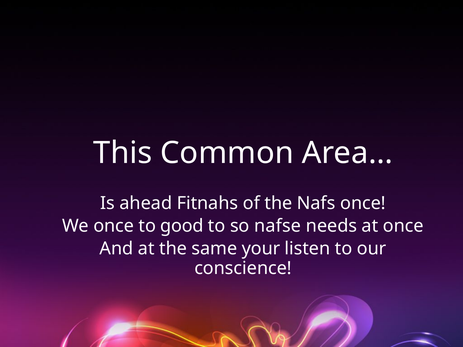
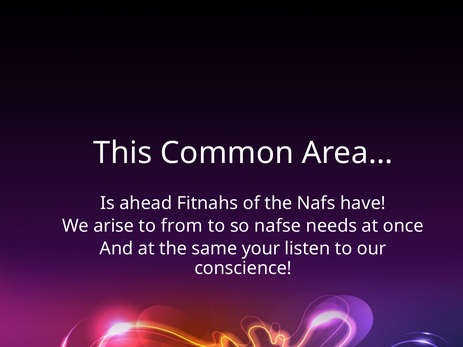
Nafs once: once -> have (363, 203)
We once: once -> arise (114, 226)
good: good -> from (182, 226)
